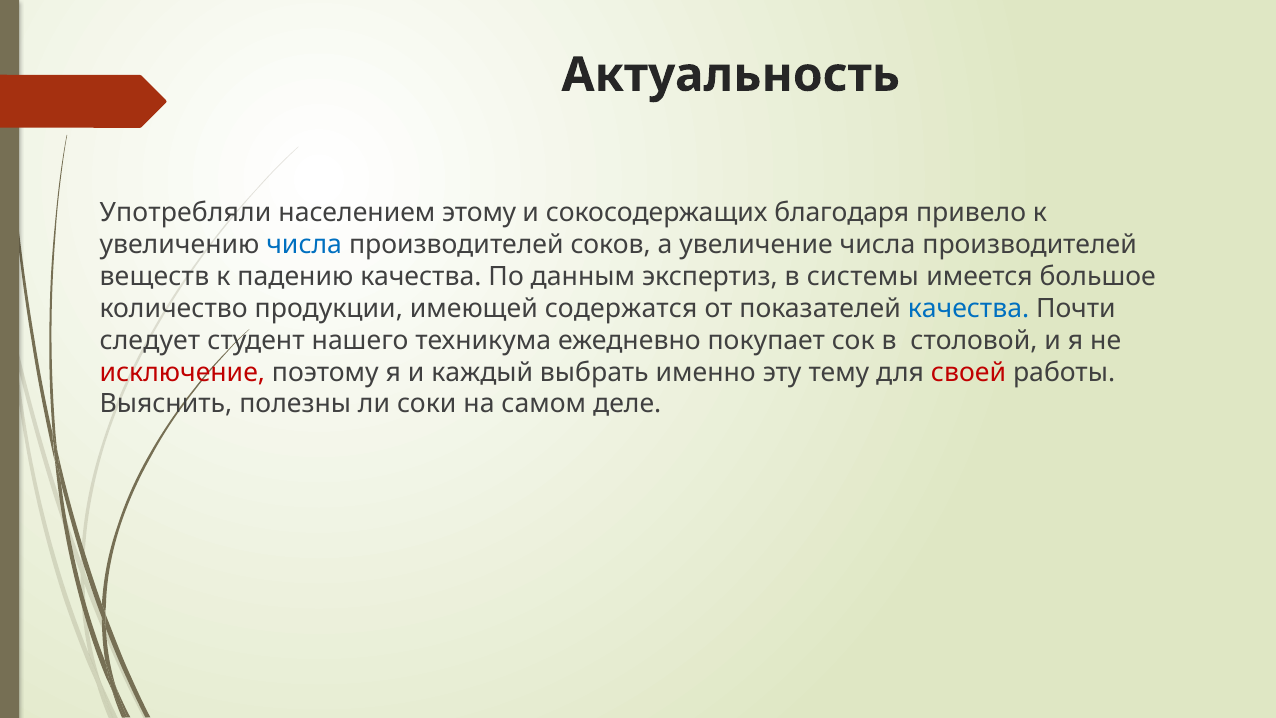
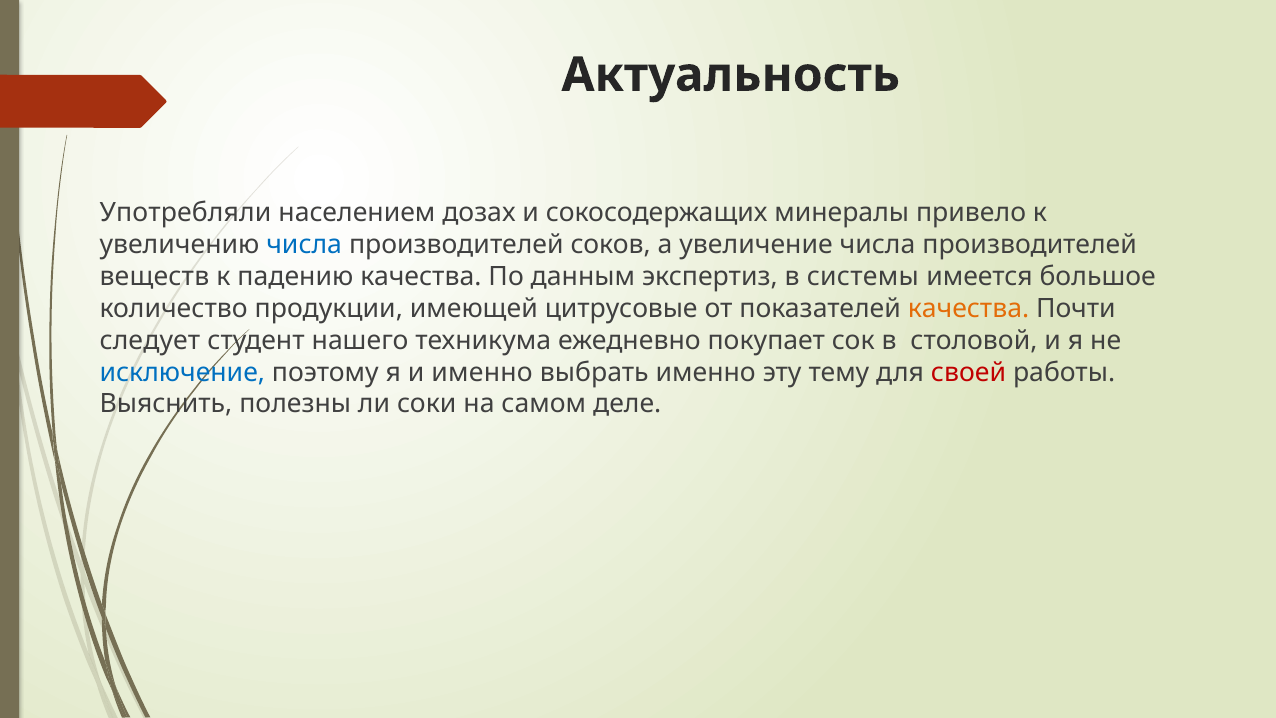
этому: этому -> дозах (479, 213)
благодаря: благодаря -> минералы (842, 213)
содержатся: содержатся -> цитрусовые (621, 308)
качества colour: blue -> orange (969, 308)
исключение colour: red -> blue (182, 372)
и каждый: каждый -> именно (482, 372)
